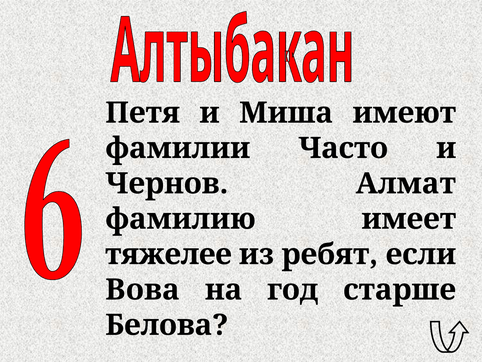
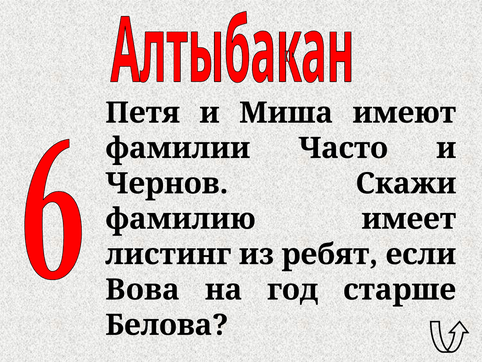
Алмат: Алмат -> Скажи (406, 183)
тяжелее: тяжелее -> листинг (168, 254)
